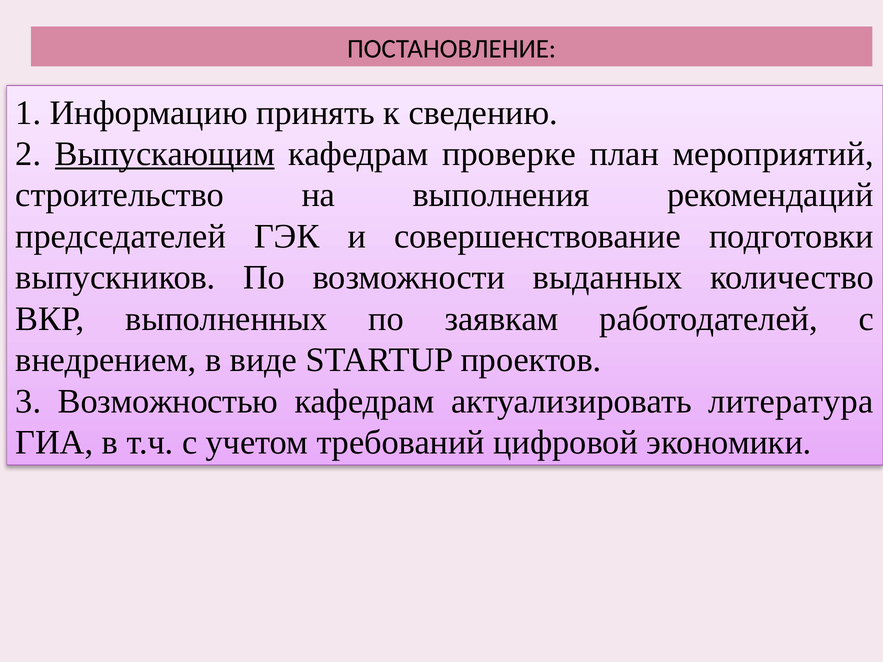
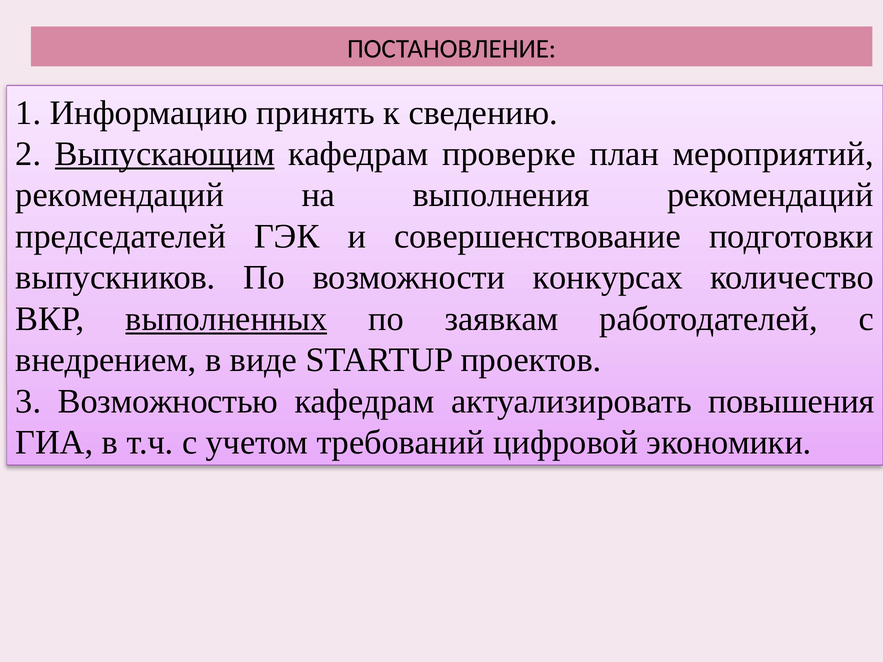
строительство: строительство -> рекомендаций (120, 195)
выданных: выданных -> конкурсах (608, 278)
выполненных underline: none -> present (226, 319)
литература: литература -> повышения (791, 401)
